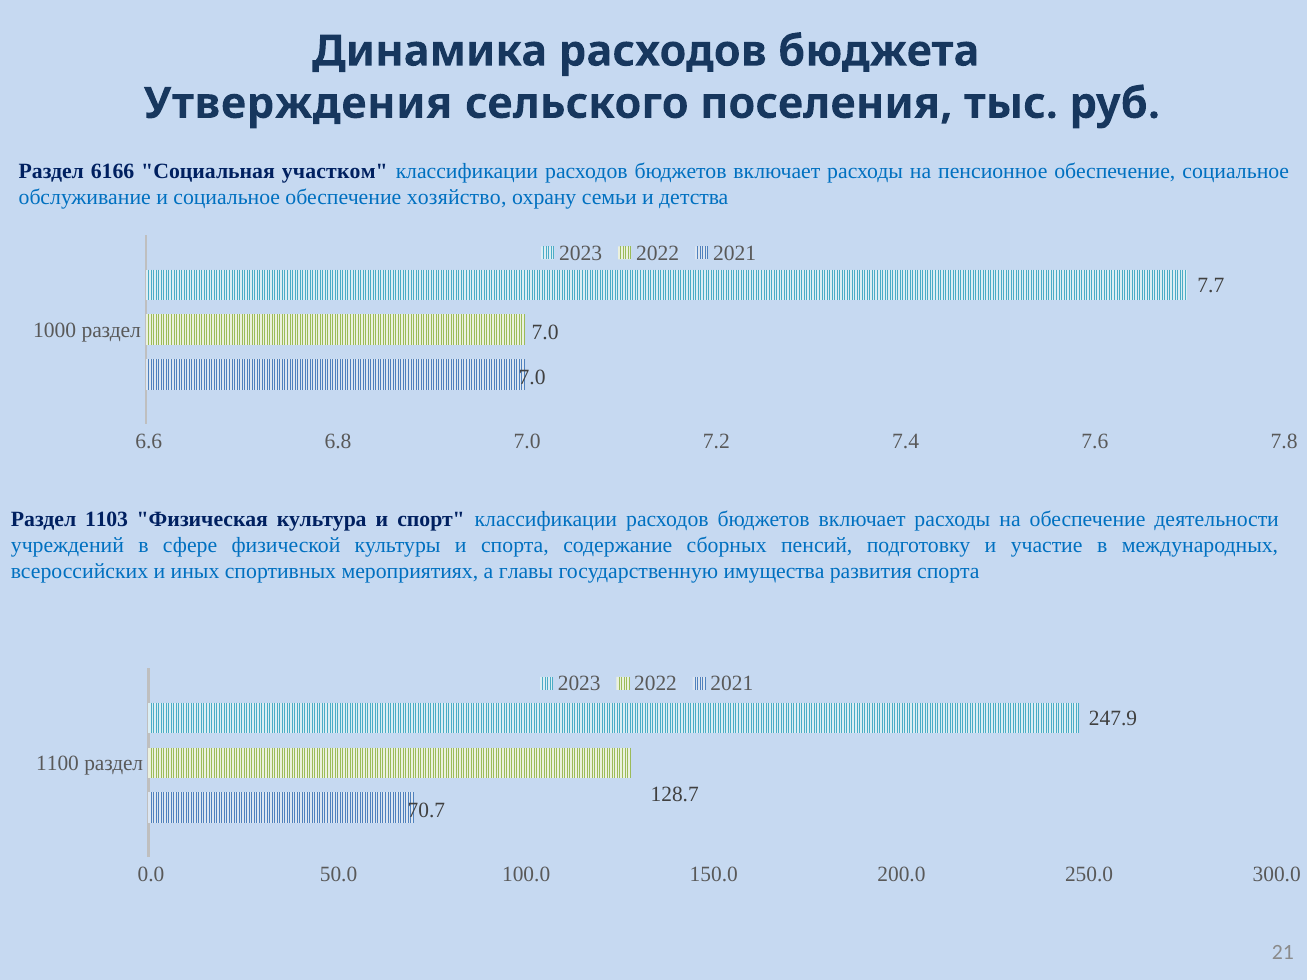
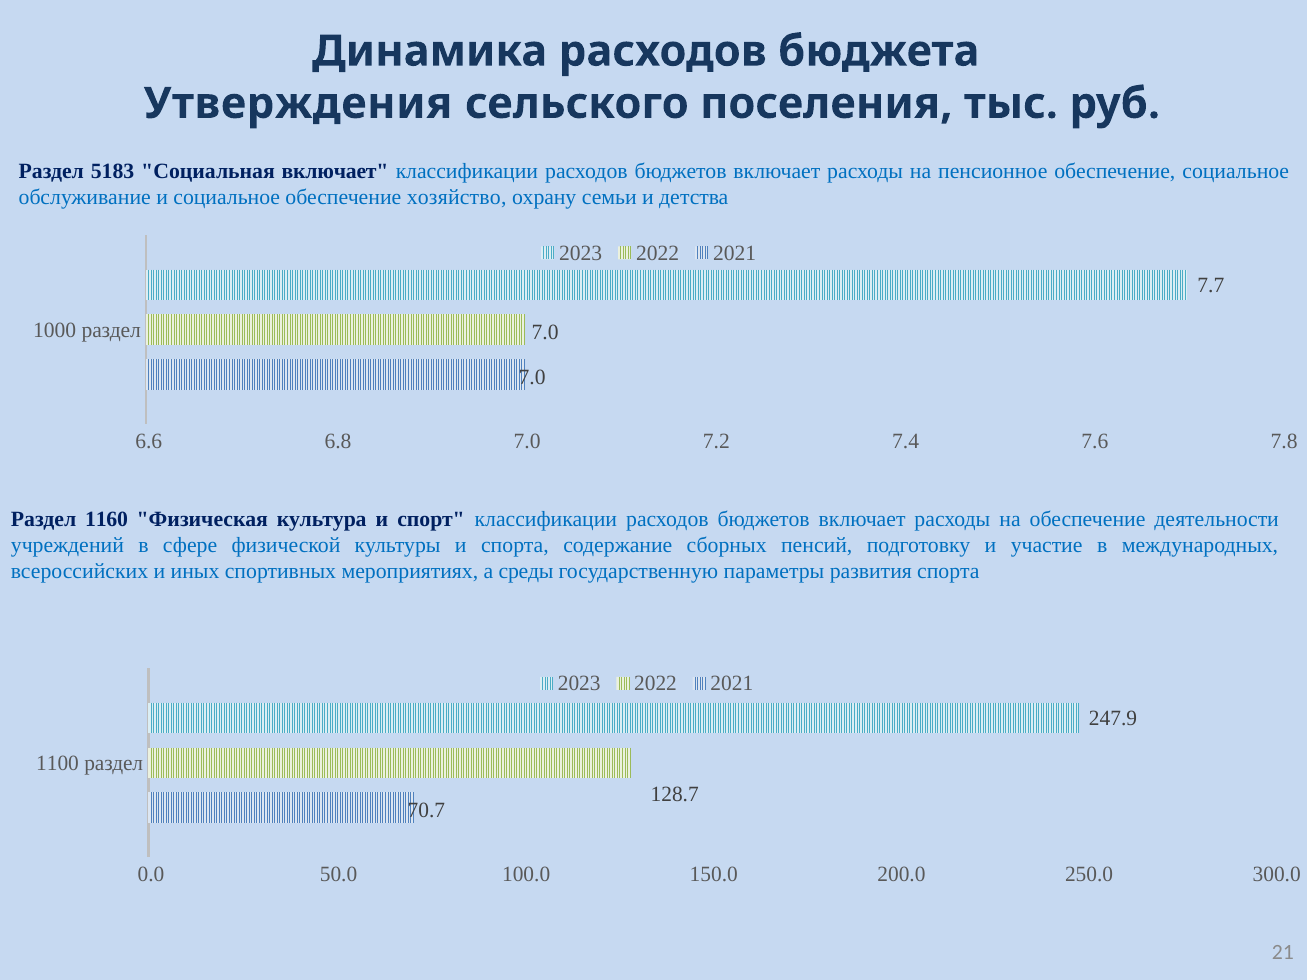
6166: 6166 -> 5183 (113, 172)
Социальная участком: участком -> включает (335, 172)
1103: 1103 -> 1160 (107, 520)
главы: главы -> среды (526, 572)
имущества: имущества -> параметры (774, 572)
